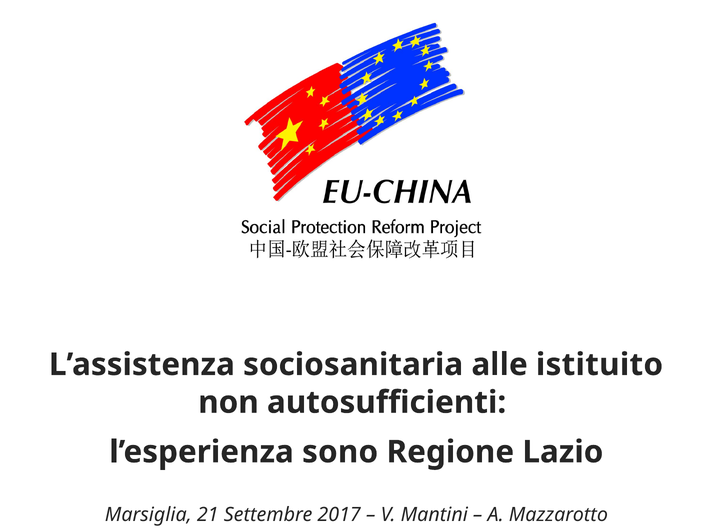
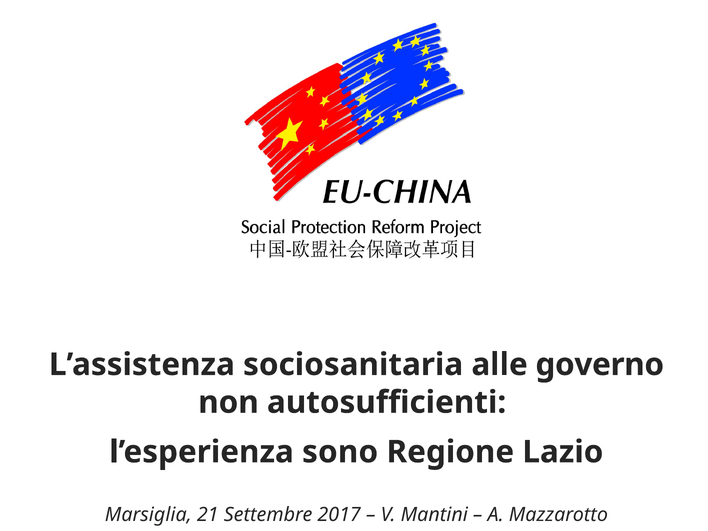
istituito: istituito -> governo (600, 365)
